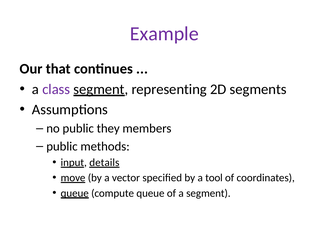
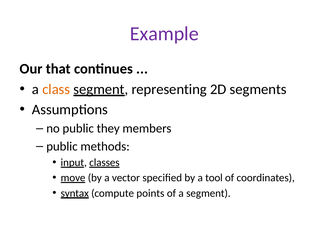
class colour: purple -> orange (56, 89)
details: details -> classes (104, 163)
queue: queue -> syntax (75, 193)
compute queue: queue -> points (150, 193)
